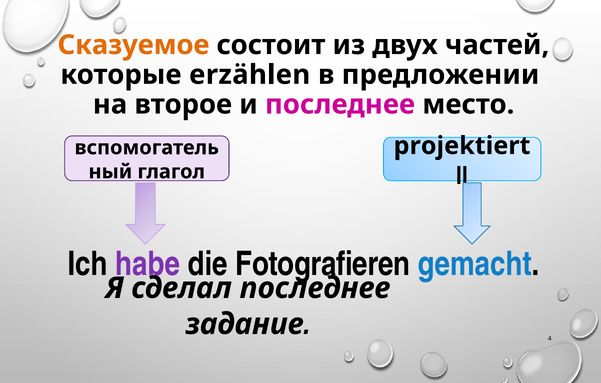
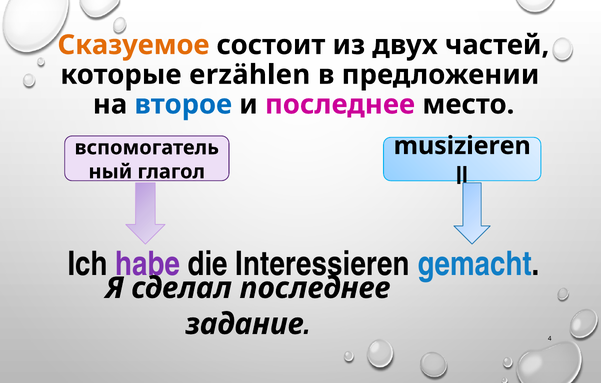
второе colour: black -> blue (183, 105)
projektiert: projektiert -> musizieren (462, 146)
Fotografieren: Fotografieren -> Interessieren (322, 264)
